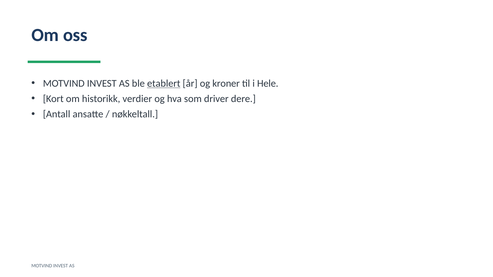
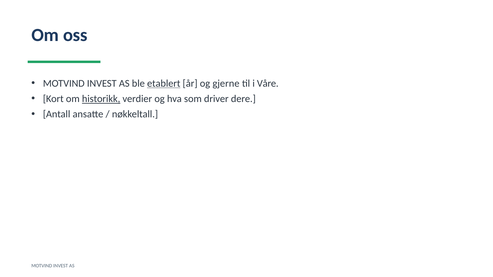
kroner: kroner -> gjerne (226, 83)
Hele: Hele -> Våre (268, 83)
historikk underline: none -> present (101, 99)
